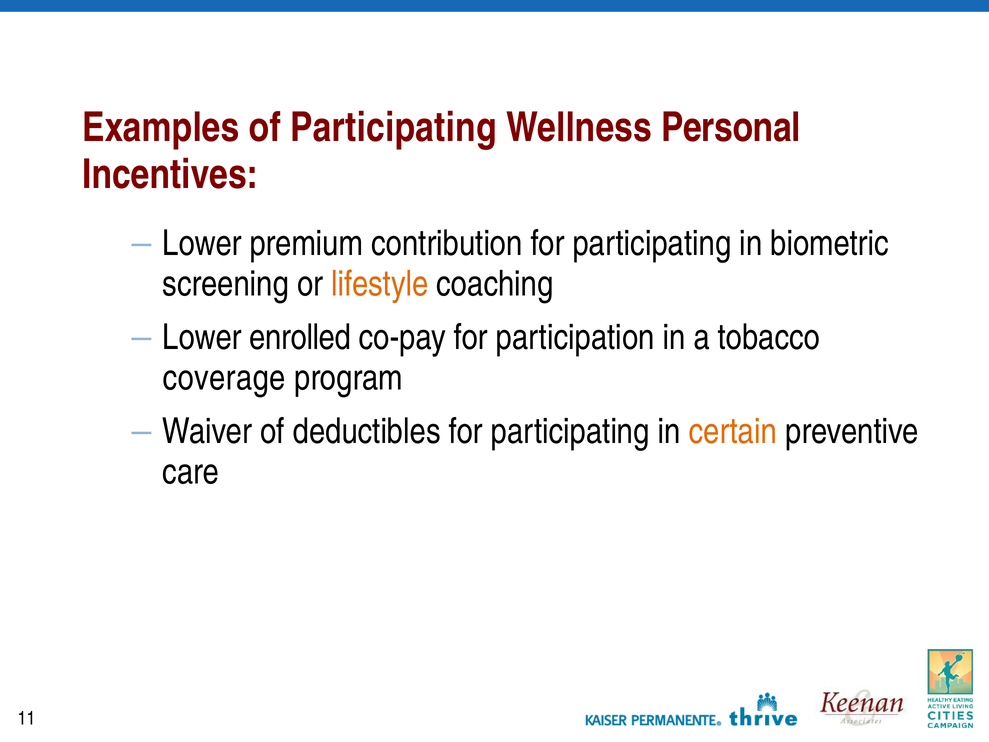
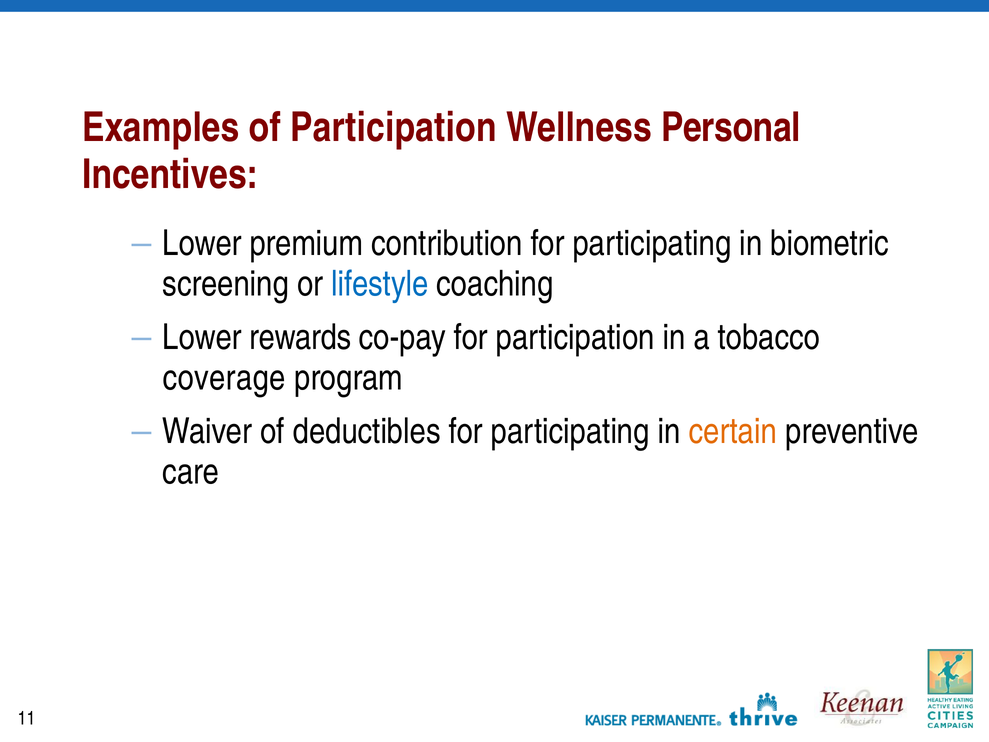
of Participating: Participating -> Participation (393, 128)
lifestyle colour: orange -> blue (380, 284)
enrolled: enrolled -> rewards (300, 337)
